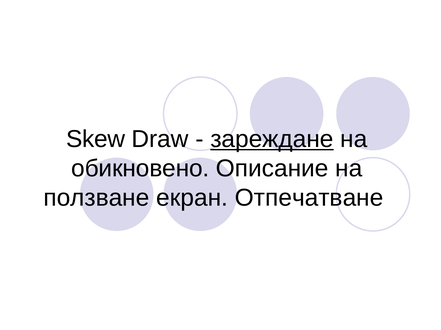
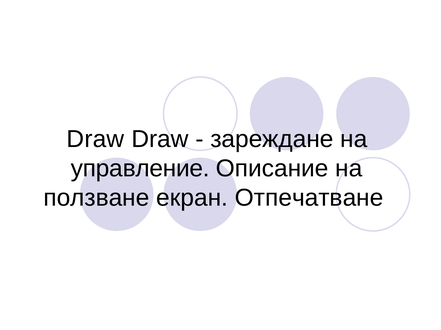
Skew: Skew -> Draw (95, 139)
зареждане underline: present -> none (272, 139)
обикновено: обикновено -> управление (140, 169)
